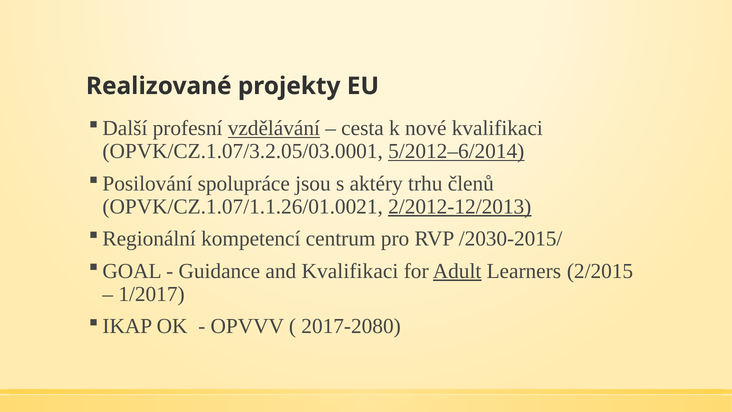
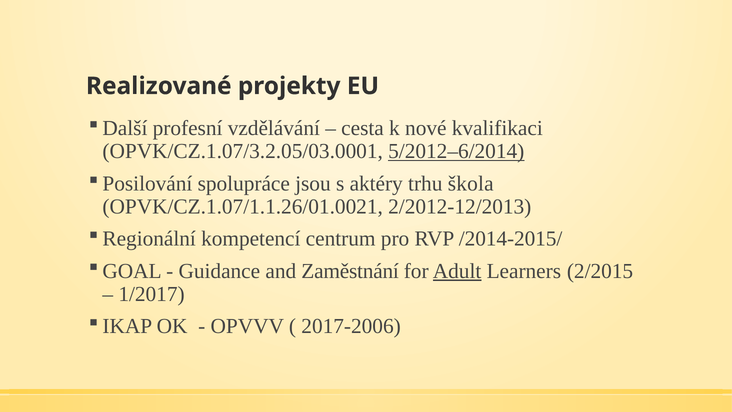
vzdělávání underline: present -> none (274, 128)
členů: členů -> škola (471, 183)
2/2012-12/2013 underline: present -> none (460, 206)
/2030-2015/: /2030-2015/ -> /2014-2015/ (511, 239)
and Kvalifikaci: Kvalifikaci -> Zaměstnání (350, 271)
2017-2080: 2017-2080 -> 2017-2006 (351, 326)
